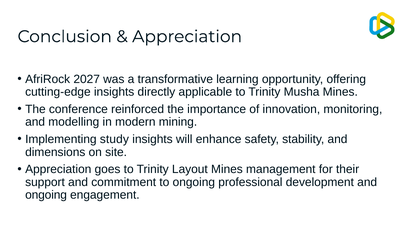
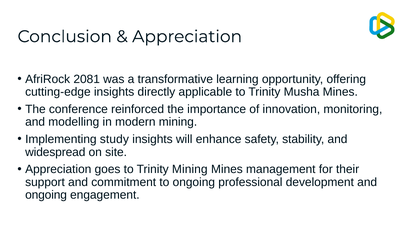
2027: 2027 -> 2081 (87, 79)
dimensions: dimensions -> widespread (55, 152)
Trinity Layout: Layout -> Mining (190, 169)
